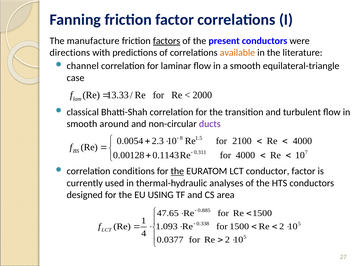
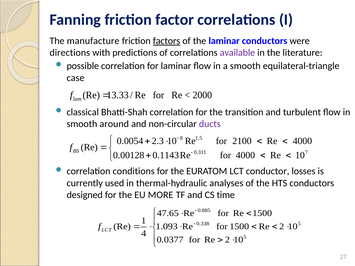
the present: present -> laminar (224, 41)
available colour: orange -> purple (237, 53)
channel: channel -> possible (83, 66)
the underline: present -> none (177, 171)
conductor factor: factor -> losses (304, 171)
USING: USING -> MORE (161, 195)
area: area -> time (226, 195)
